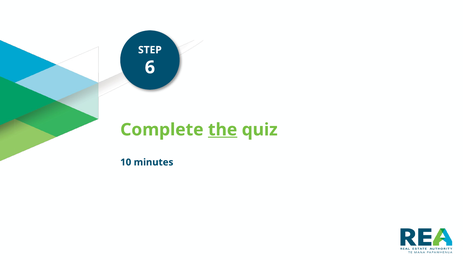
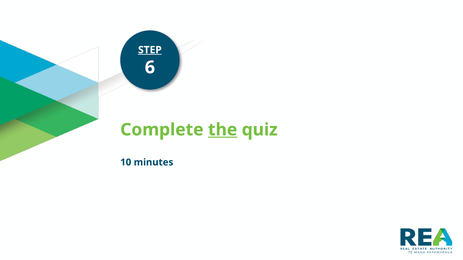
STEP underline: none -> present (150, 50)
